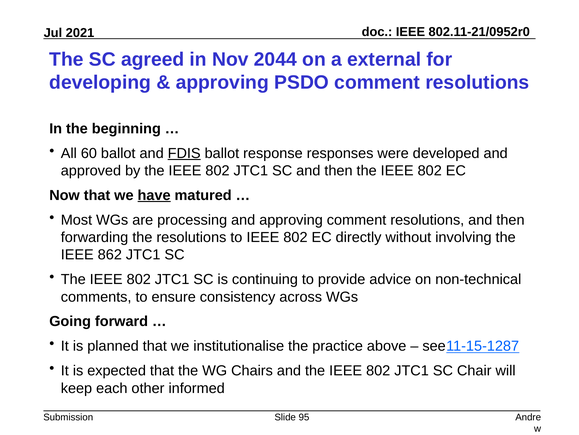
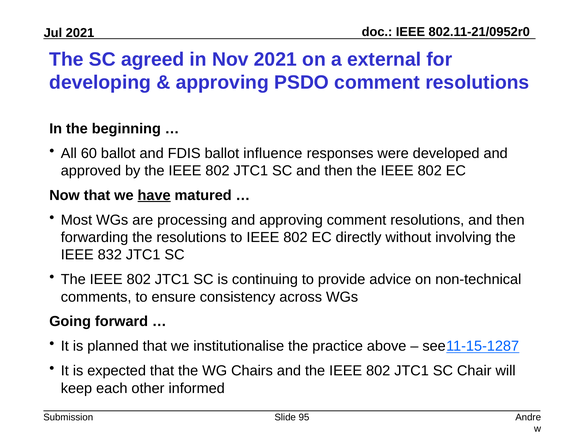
Nov 2044: 2044 -> 2021 (275, 59)
FDIS underline: present -> none (184, 153)
response: response -> influence (273, 153)
862: 862 -> 832 (110, 254)
